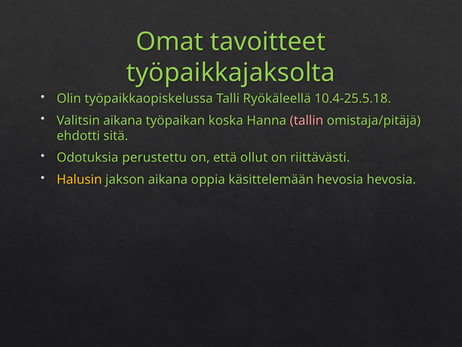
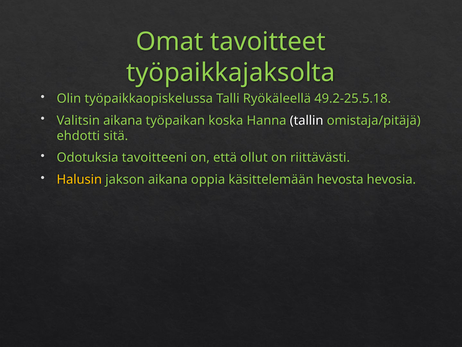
10.4-25.5.18: 10.4-25.5.18 -> 49.2-25.5.18 (353, 98)
tallin colour: pink -> white (307, 120)
perustettu: perustettu -> tavoitteeni (154, 157)
käsittelemään hevosia: hevosia -> hevosta (340, 179)
